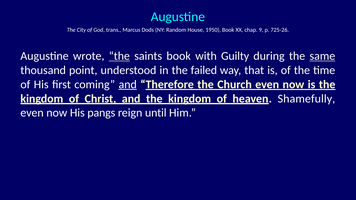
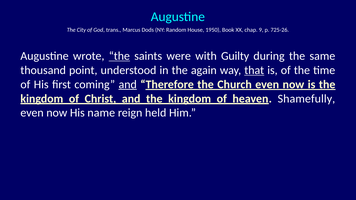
saints book: book -> were (179, 56)
same underline: present -> none (322, 56)
failed: failed -> again (204, 70)
that underline: none -> present (254, 70)
pangs: pangs -> name (101, 113)
until: until -> held (156, 113)
